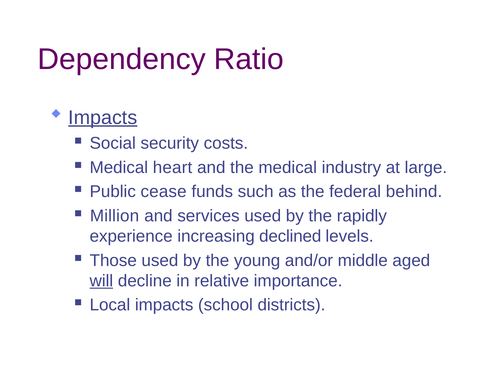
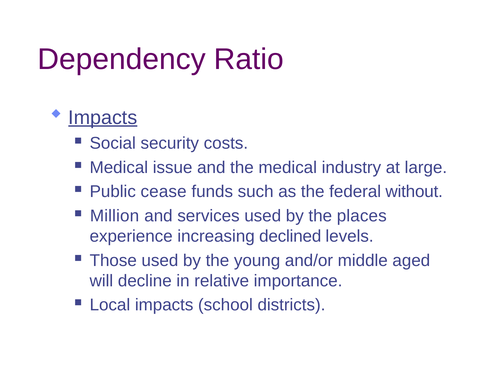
heart: heart -> issue (173, 168)
behind: behind -> without (414, 192)
rapidly: rapidly -> places (362, 216)
will underline: present -> none (101, 281)
